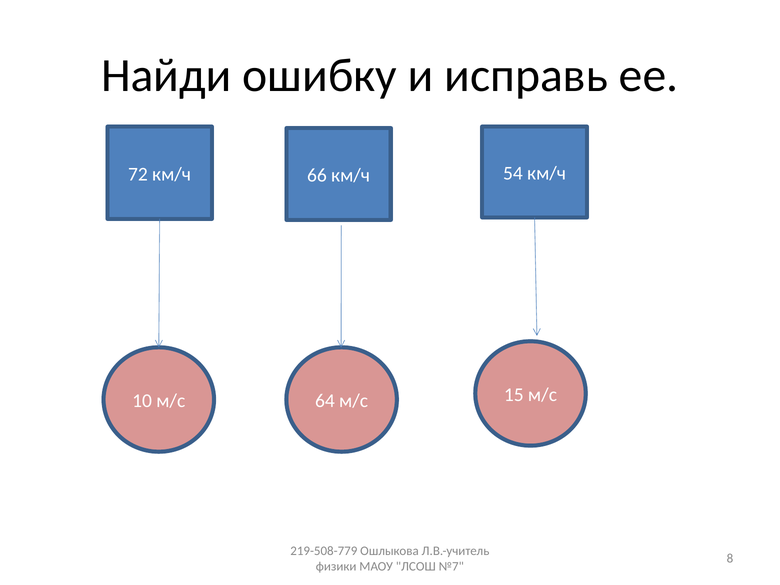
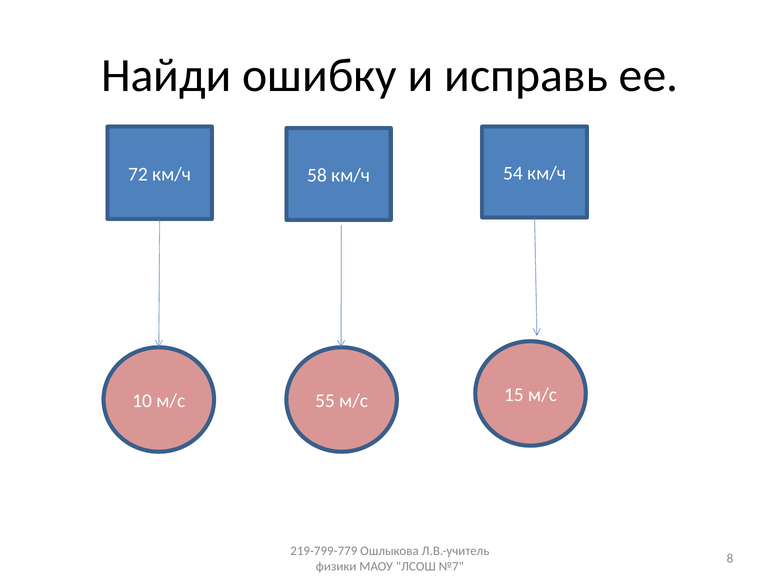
66: 66 -> 58 (317, 175)
64: 64 -> 55 (325, 401)
219-508-779: 219-508-779 -> 219-799-779 (324, 551)
